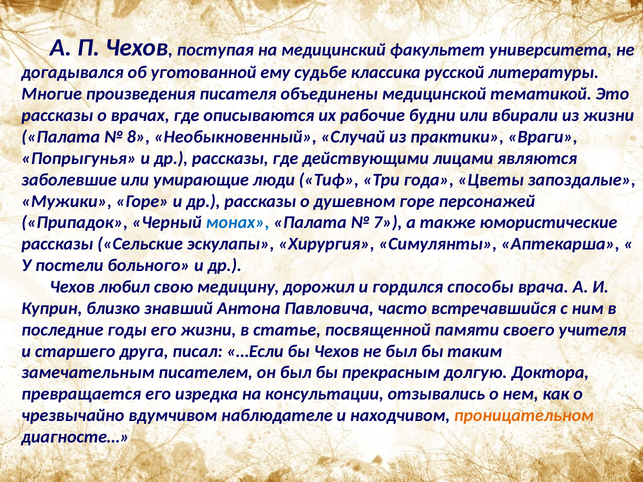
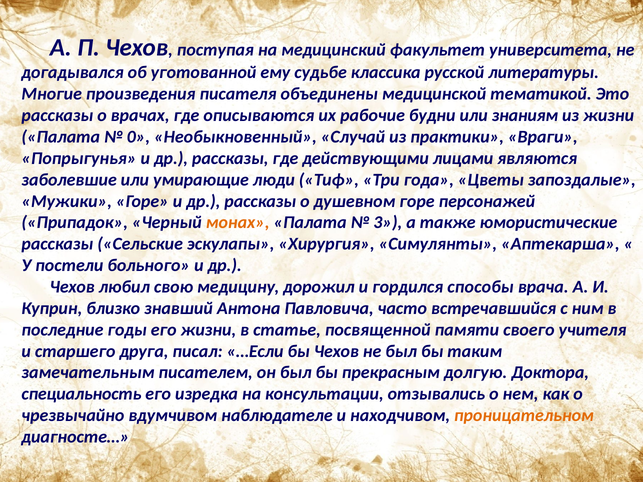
вбирали: вбирали -> знаниям (525, 115)
8: 8 -> 0 (138, 137)
монах colour: blue -> orange (238, 223)
7: 7 -> 3 (388, 223)
превращается: превращается -> специальность (81, 394)
